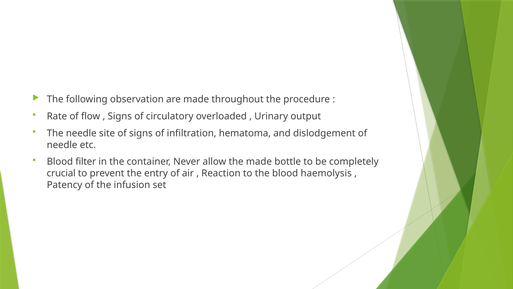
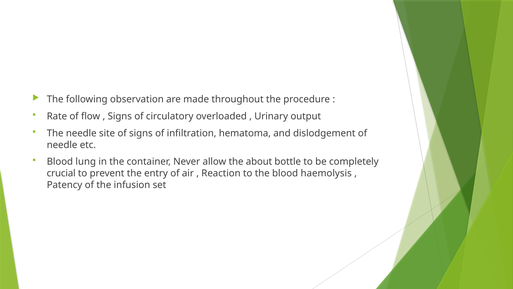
filter: filter -> lung (86, 161)
the made: made -> about (259, 161)
